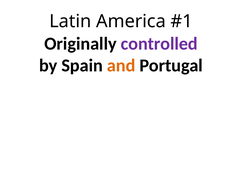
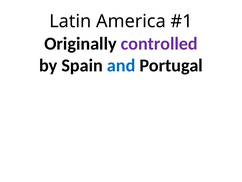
and colour: orange -> blue (121, 65)
